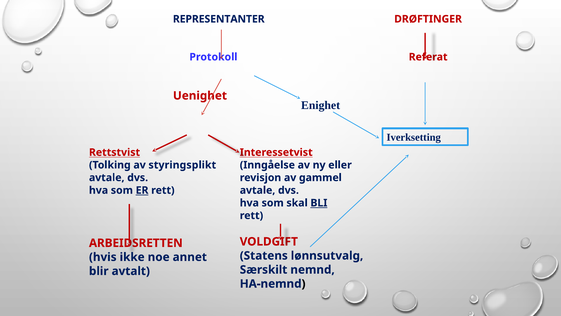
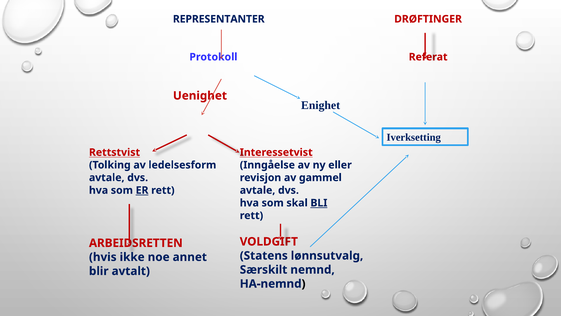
styringsplikt: styringsplikt -> ledelsesform (182, 165)
